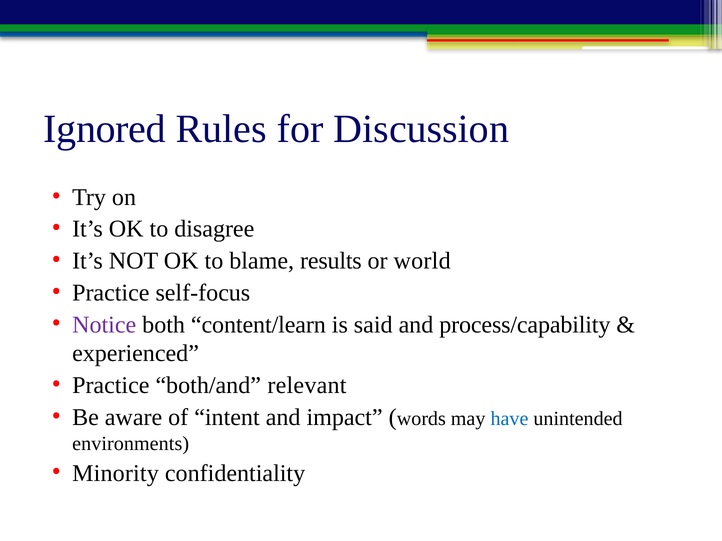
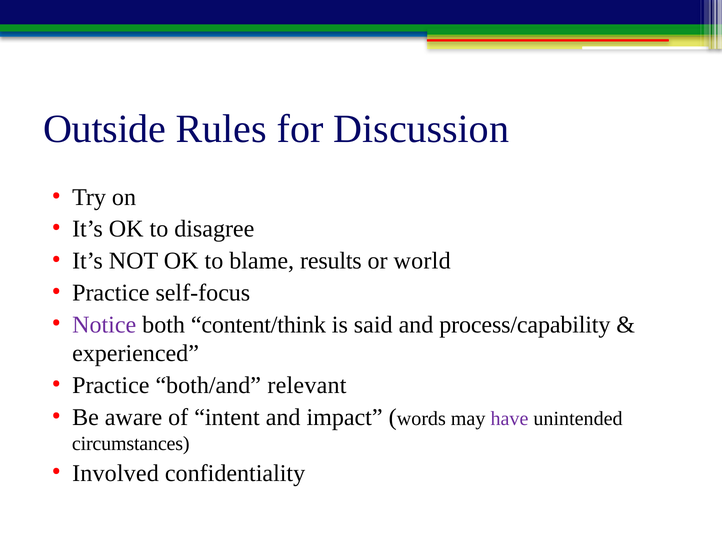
Ignored: Ignored -> Outside (105, 129)
content/learn: content/learn -> content/think (258, 325)
have colour: blue -> purple (509, 419)
environments: environments -> circumstances (131, 444)
Minority: Minority -> Involved (115, 474)
